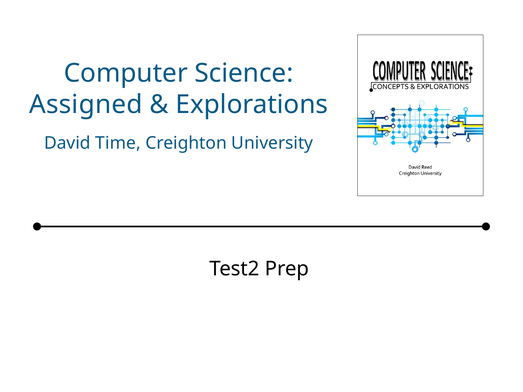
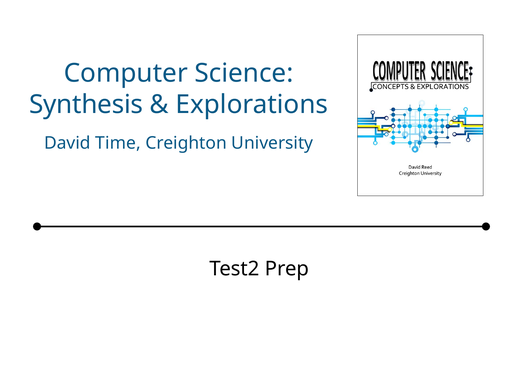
Assigned: Assigned -> Synthesis (86, 105)
